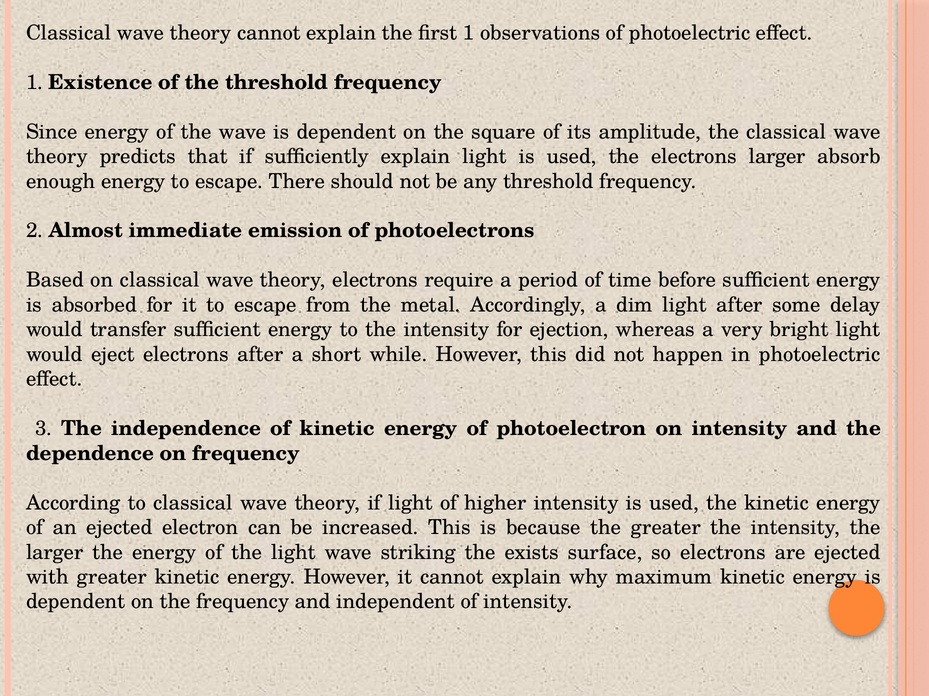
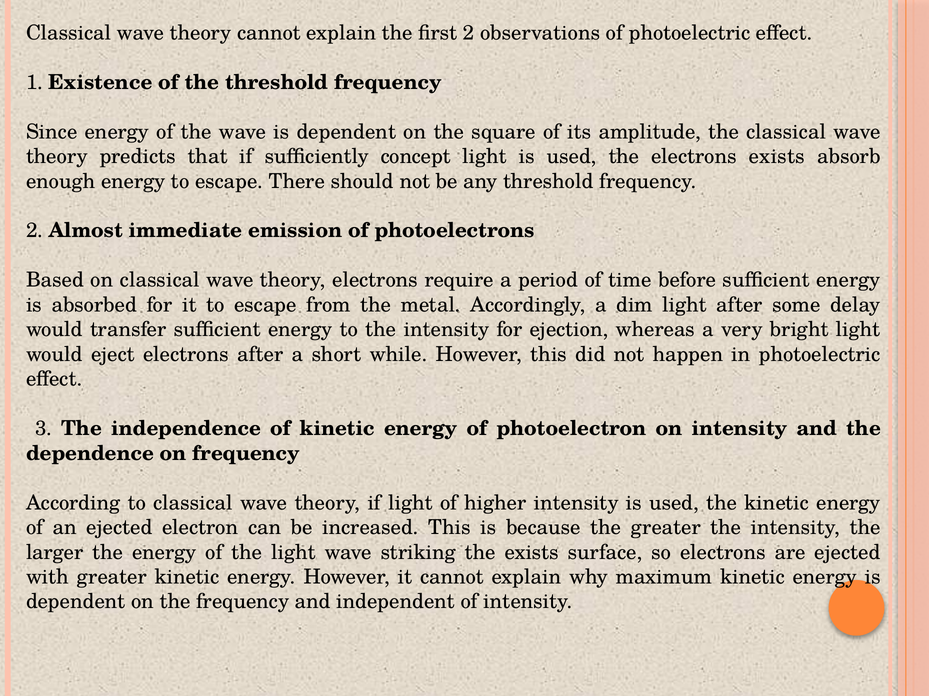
first 1: 1 -> 2 (469, 33)
sufficiently explain: explain -> concept (416, 157)
electrons larger: larger -> exists (777, 157)
